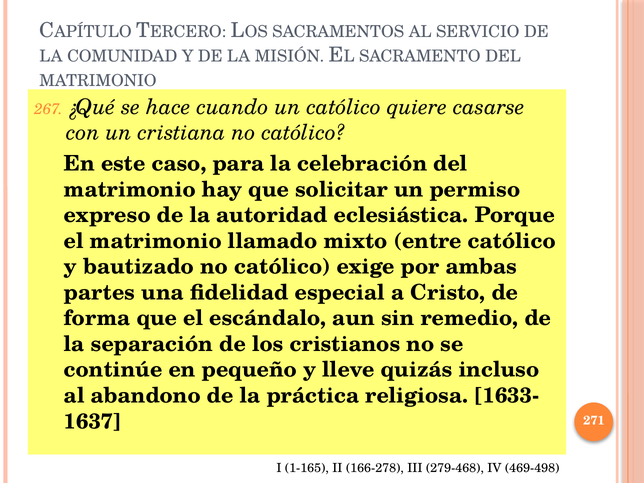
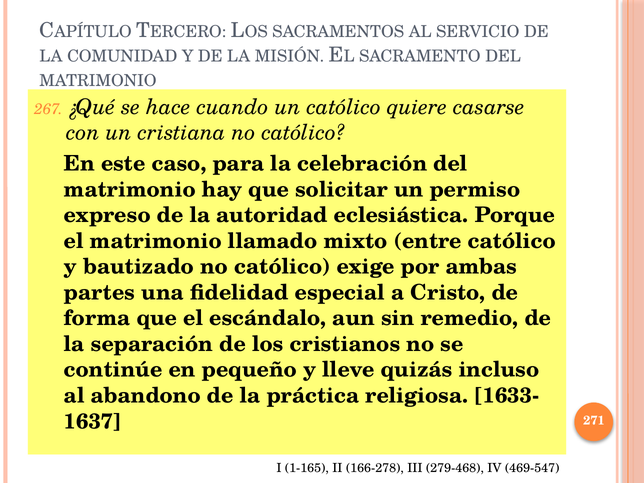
469-498: 469-498 -> 469-547 (532, 468)
